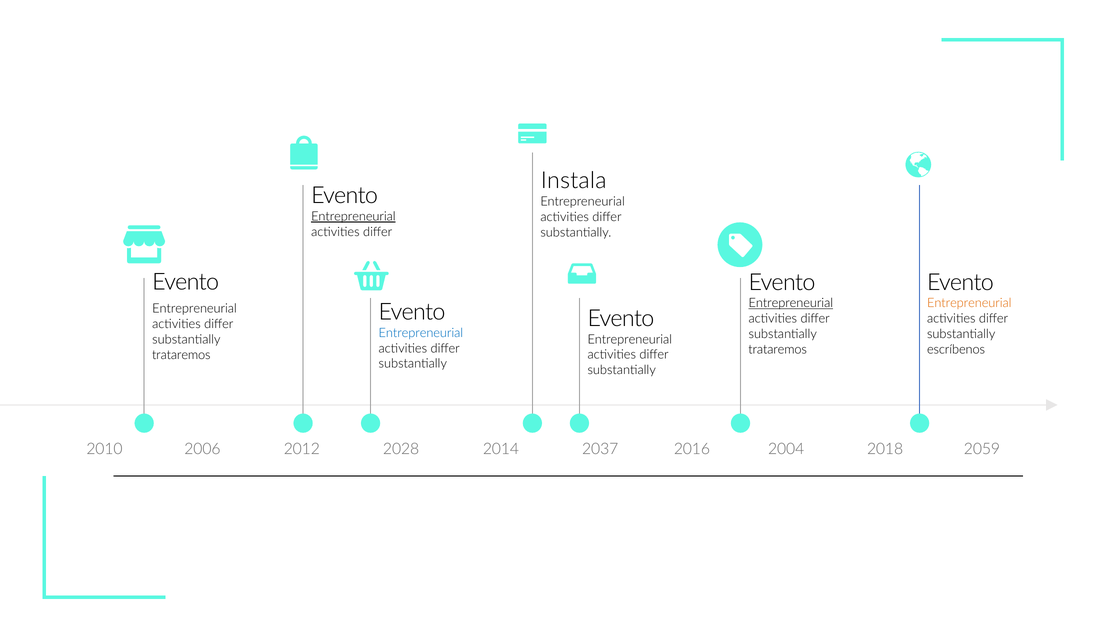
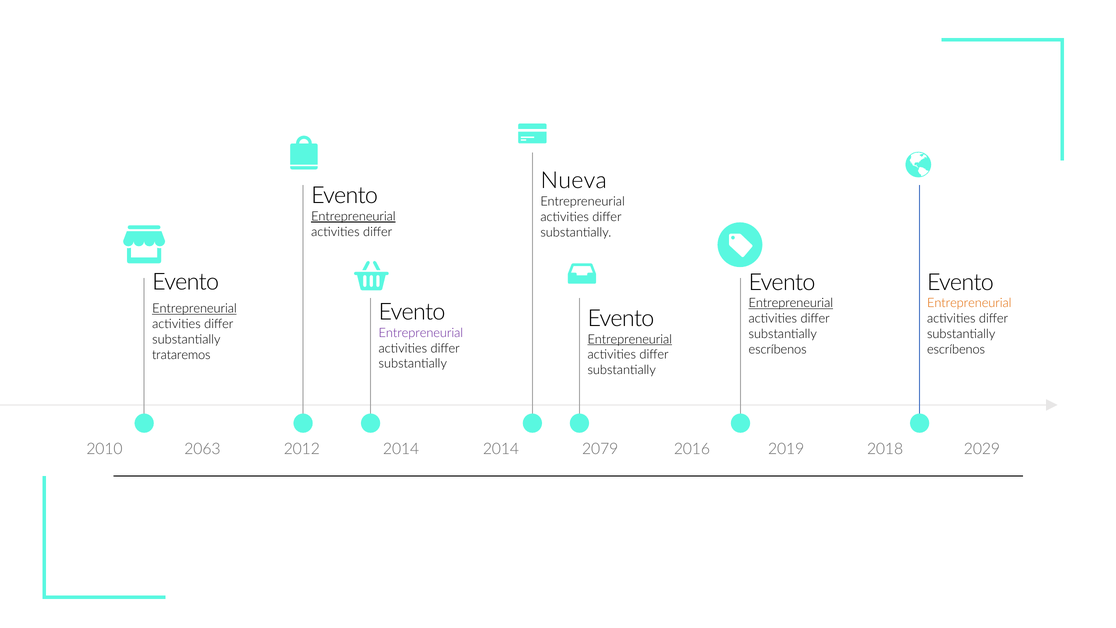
Instala: Instala -> Nueva (574, 181)
Entrepreneurial underline: none -> present (194, 309)
Entrepreneurial colour: blue -> purple (421, 333)
Entrepreneurial underline: none -> present (630, 339)
trataremos: trataremos -> escríbenos (778, 349)
2006: 2006 -> 2063 (202, 449)
2012 2028: 2028 -> 2014 (401, 449)
2037: 2037 -> 2079 (600, 449)
2004: 2004 -> 2019 (786, 449)
2059: 2059 -> 2029 (982, 449)
